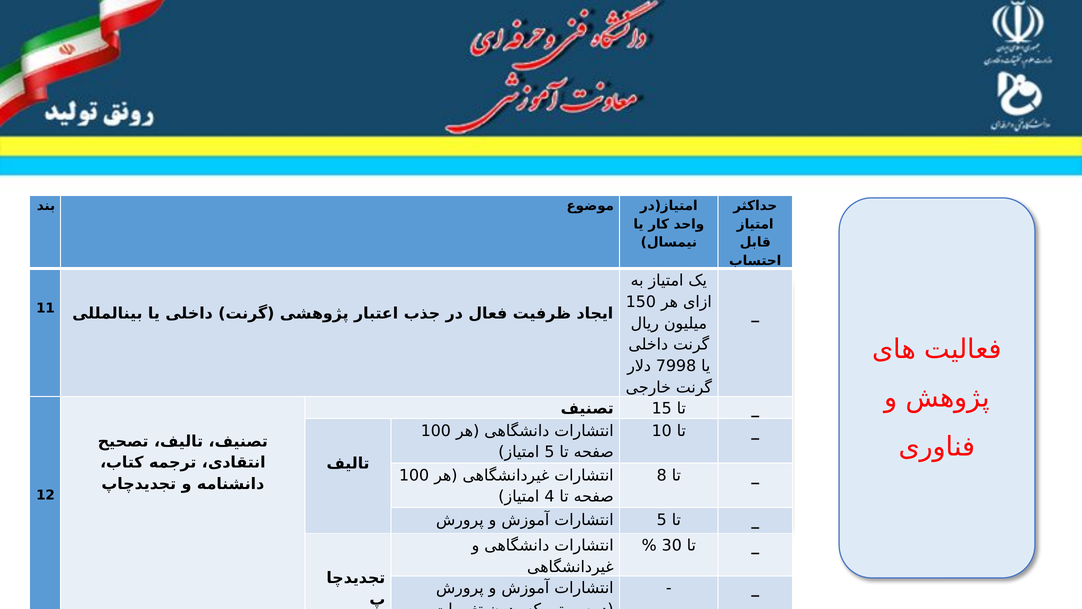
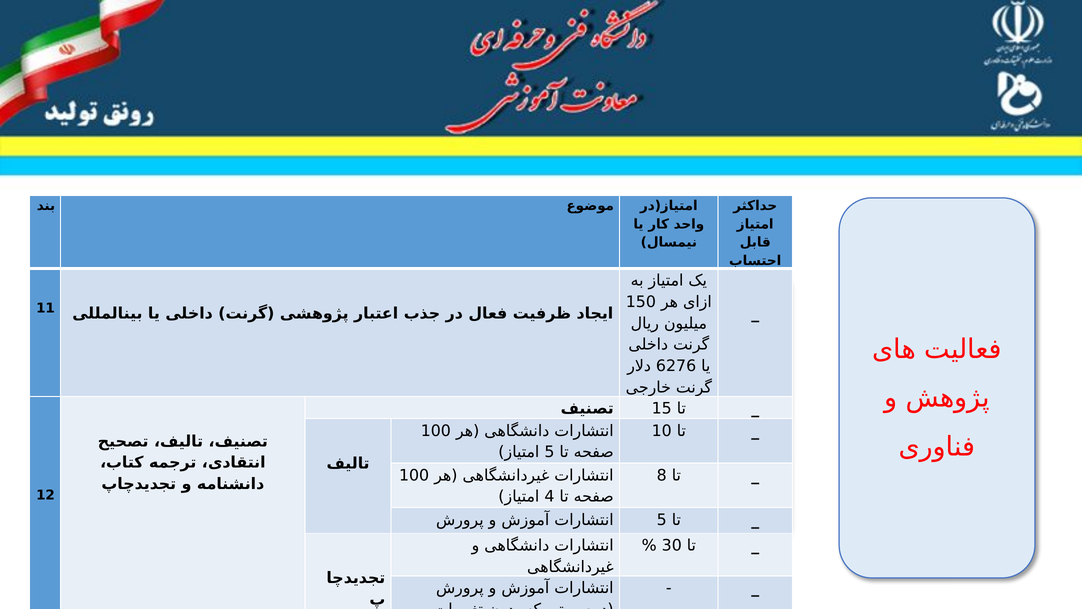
7998: 7998 -> 6276 (676, 366)
